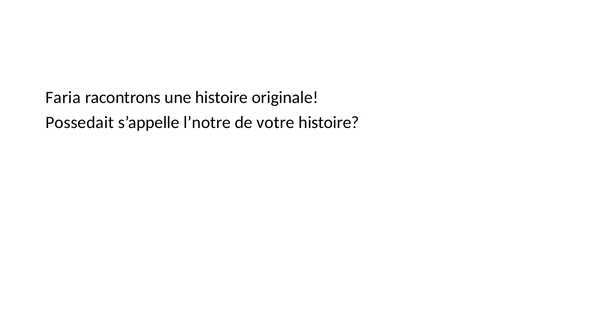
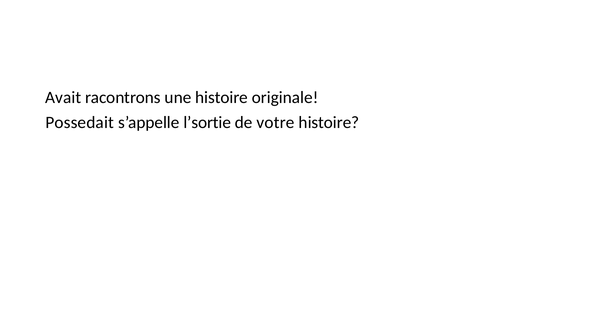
Faria: Faria -> Avait (63, 98)
l’notre: l’notre -> l’sortie (207, 123)
